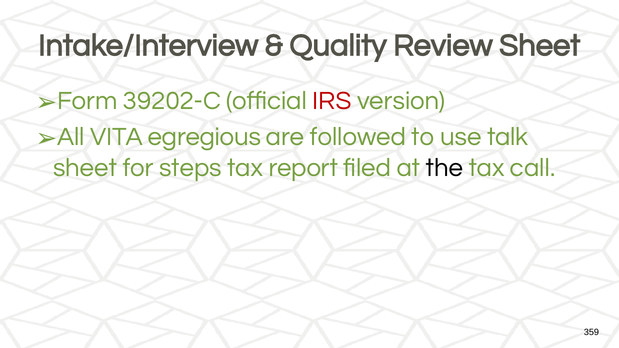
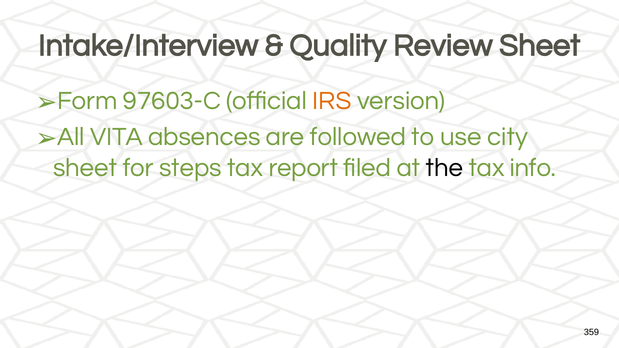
39202-C: 39202-C -> 97603-C (172, 101)
IRS colour: red -> orange (332, 101)
egregious: egregious -> absences (204, 137)
talk: talk -> city (508, 137)
call: call -> info (533, 168)
